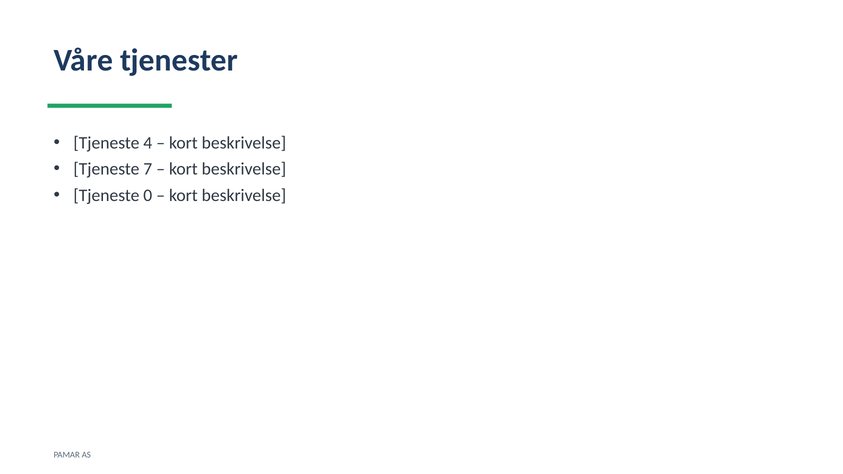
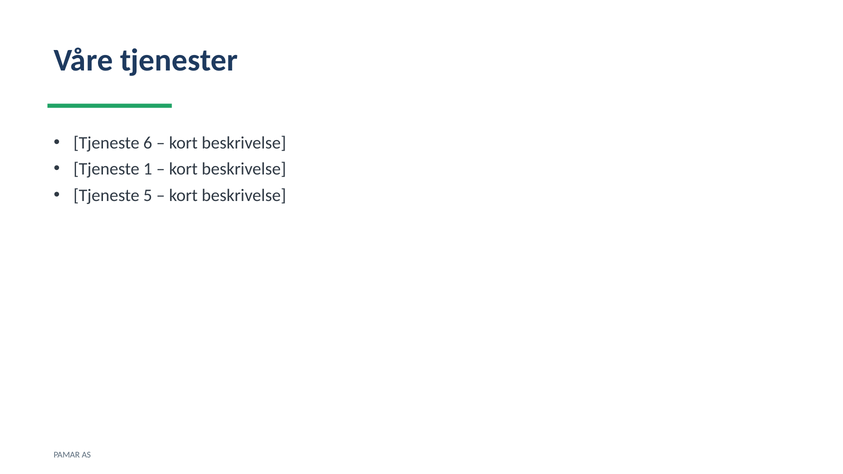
4: 4 -> 6 (148, 143)
7: 7 -> 1 (148, 169)
0: 0 -> 5 (148, 195)
